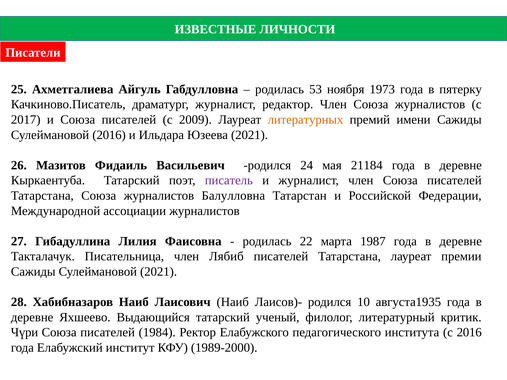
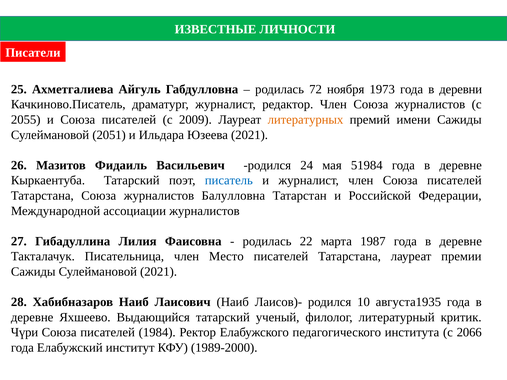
53: 53 -> 72 (316, 89)
пятерку: пятерку -> деревни (461, 89)
2017: 2017 -> 2055 (26, 120)
Сулеймановой 2016: 2016 -> 2051 (109, 135)
21184: 21184 -> 51984 (367, 165)
писатель colour: purple -> blue (229, 181)
Лябиб: Лябиб -> Место (226, 257)
с 2016: 2016 -> 2066 (469, 333)
